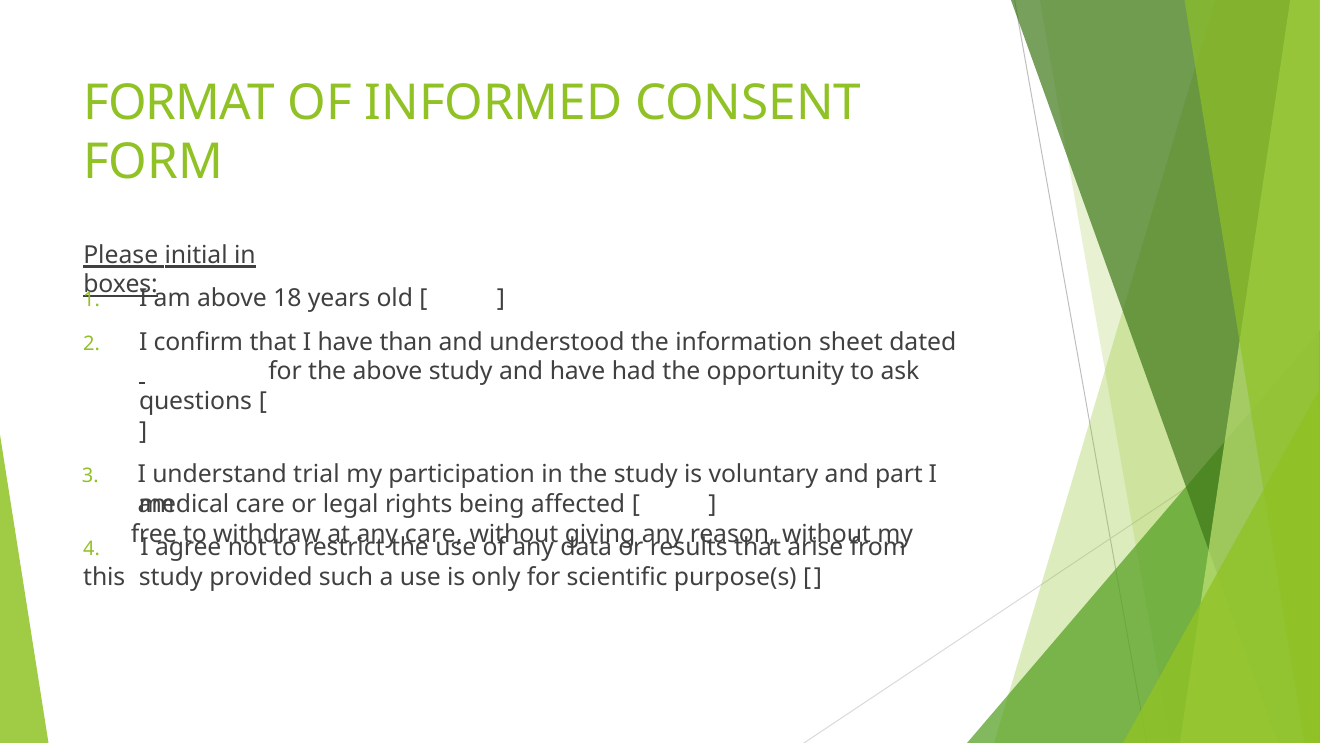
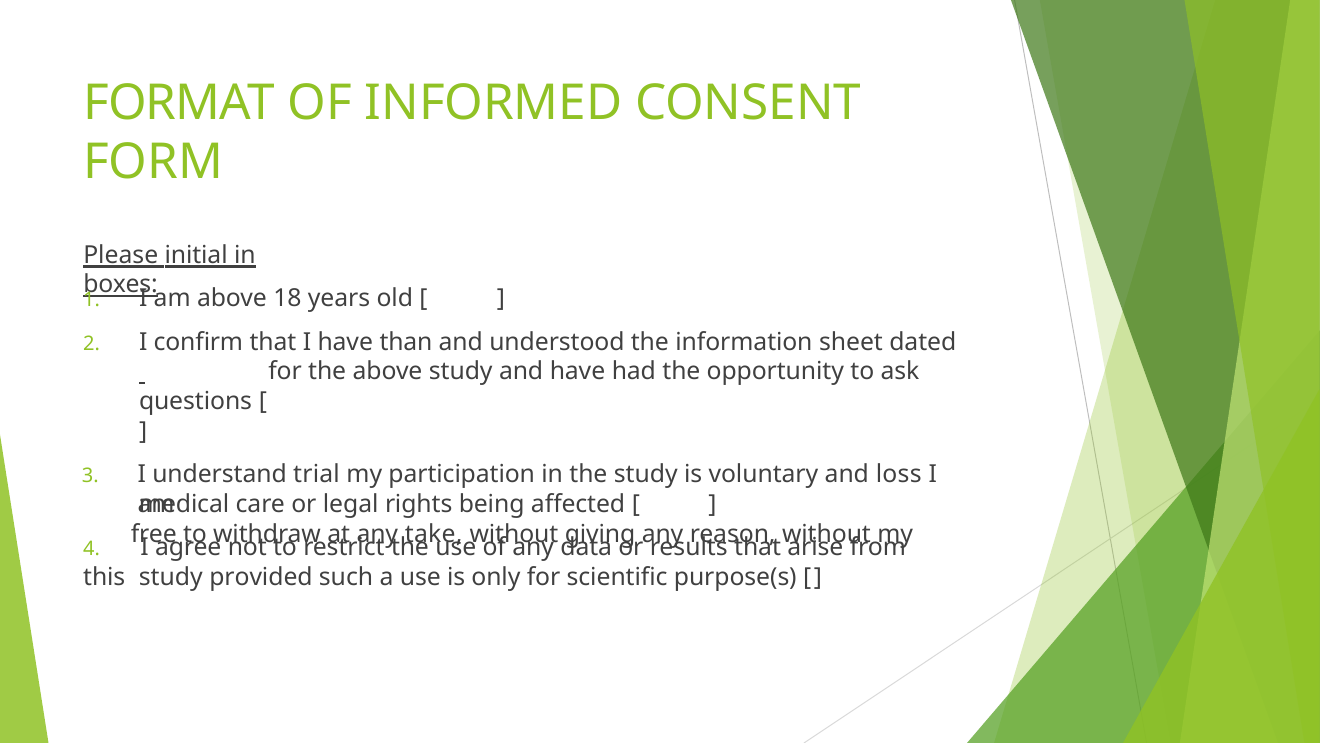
part: part -> loss (899, 474)
any care: care -> take (434, 534)
